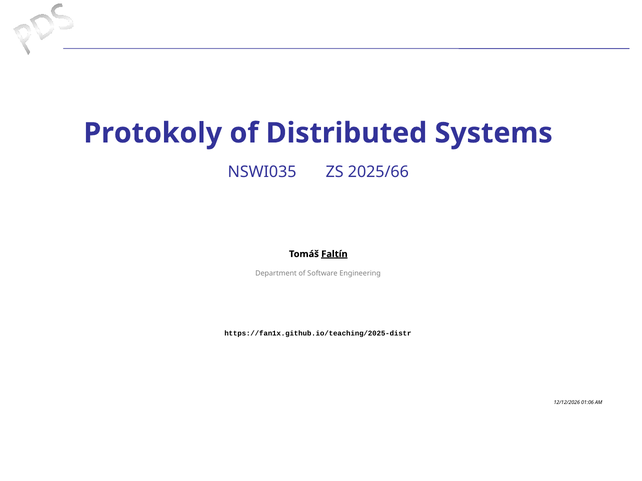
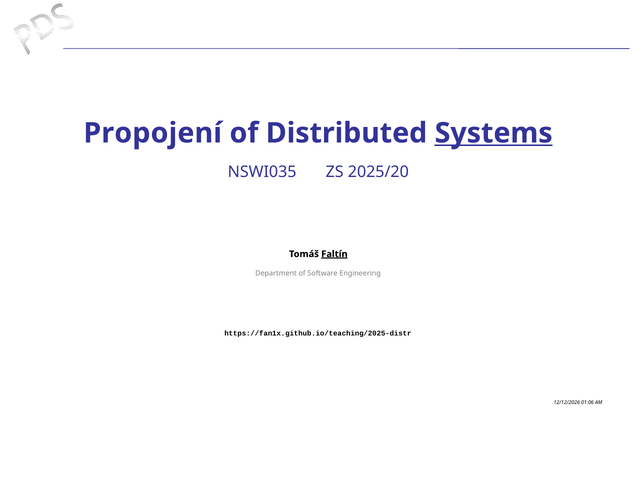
Protokoly: Protokoly -> Propojení (153, 133)
Systems underline: none -> present (494, 133)
2025/66: 2025/66 -> 2025/20 (378, 172)
